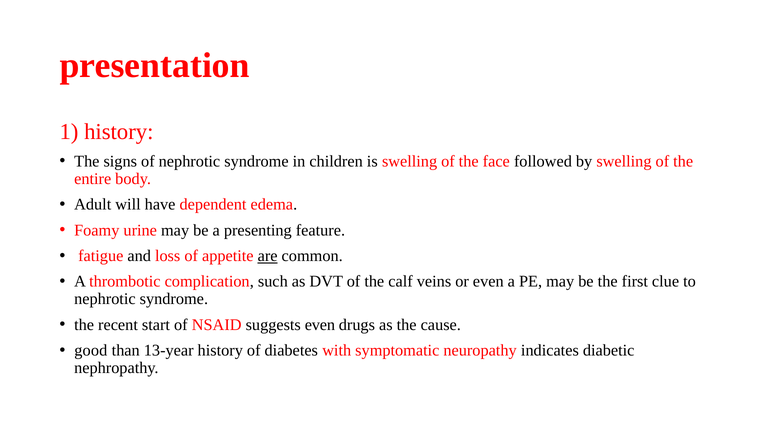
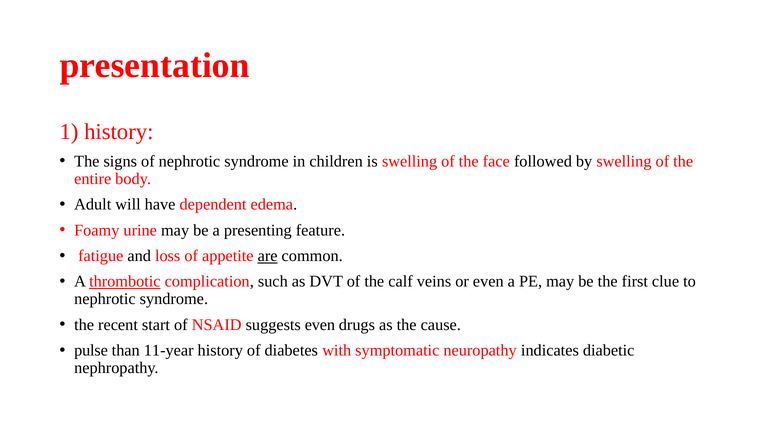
thrombotic underline: none -> present (125, 282)
good: good -> pulse (91, 351)
13-year: 13-year -> 11-year (169, 351)
